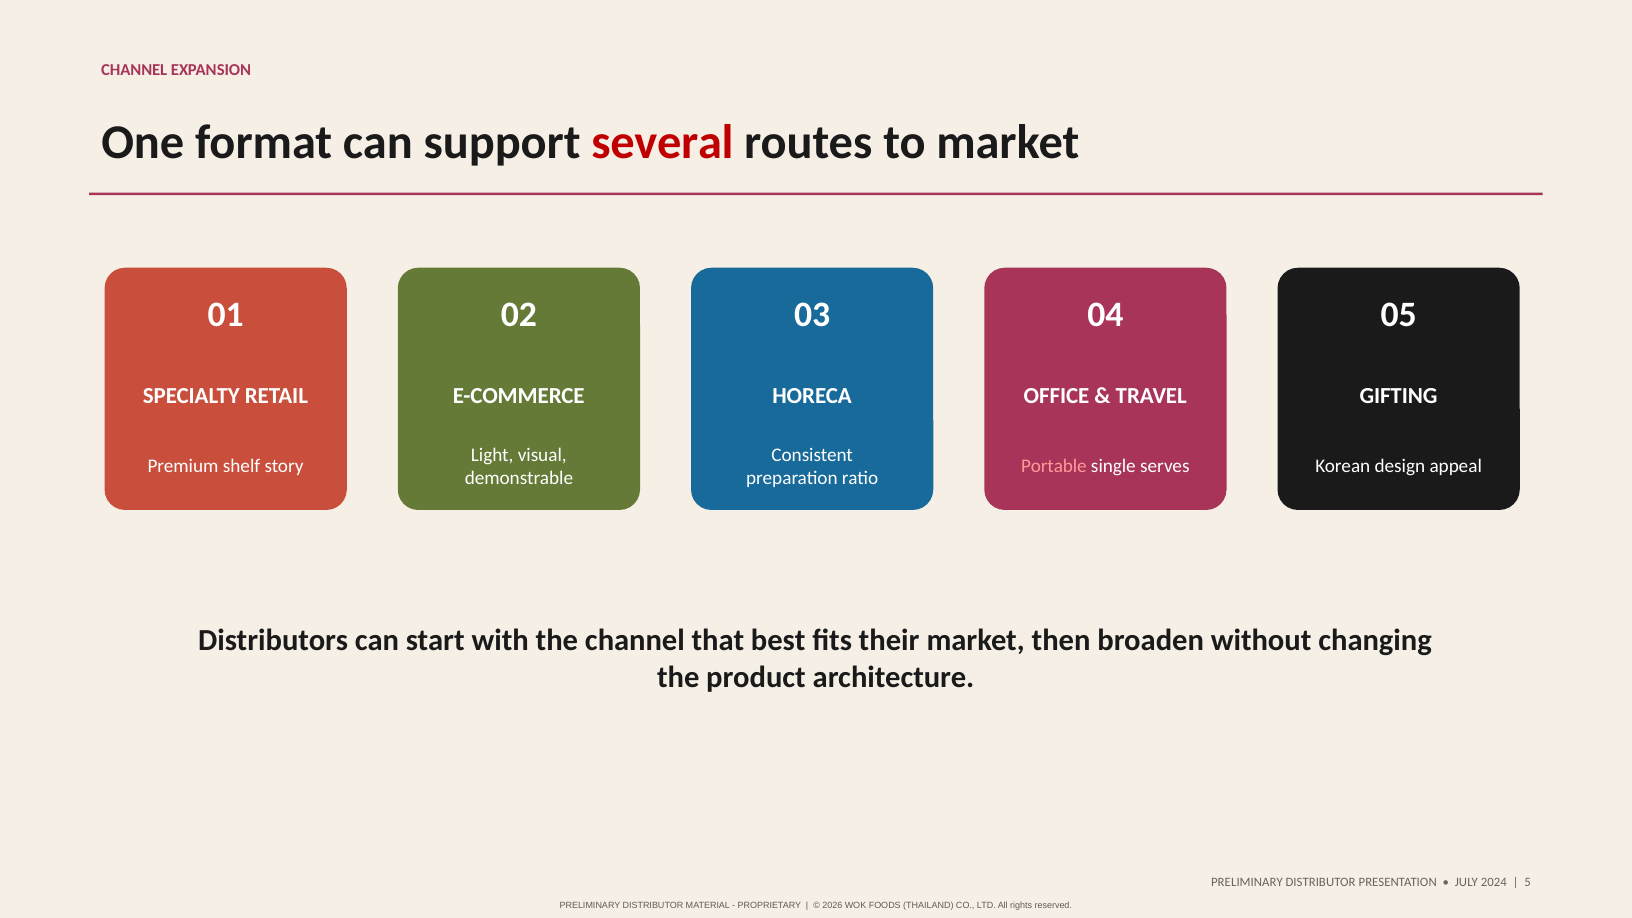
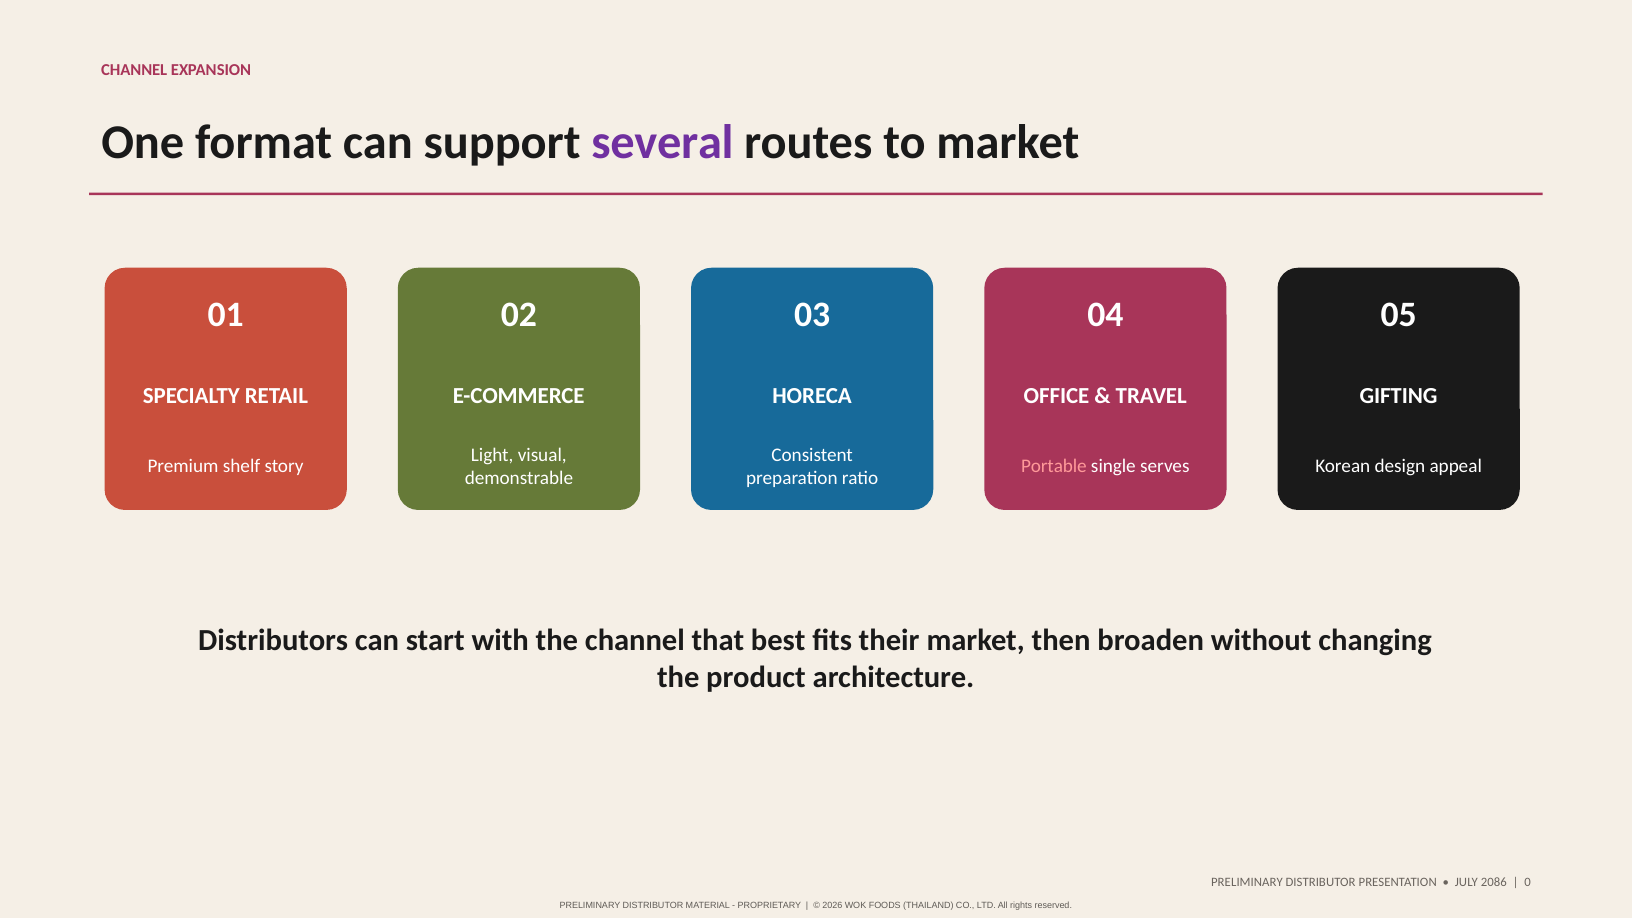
several colour: red -> purple (662, 142)
2024: 2024 -> 2086 (1494, 882)
5: 5 -> 0 (1528, 882)
